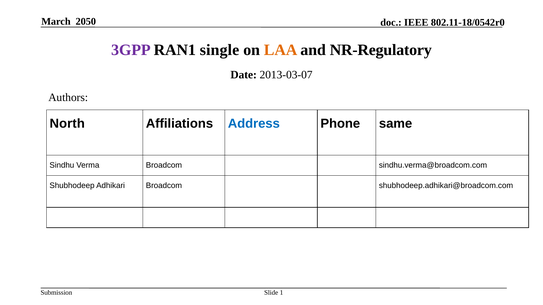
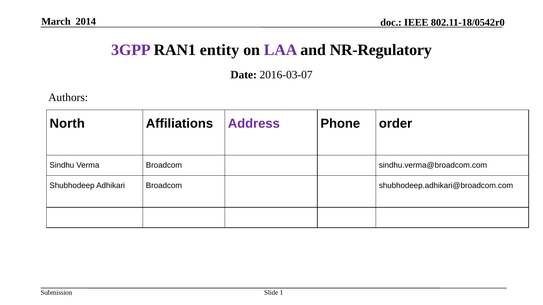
2050: 2050 -> 2014 (86, 22)
single: single -> entity (220, 50)
LAA colour: orange -> purple (281, 50)
2013-03-07: 2013-03-07 -> 2016-03-07 (286, 75)
Address colour: blue -> purple (254, 124)
same: same -> order (396, 124)
